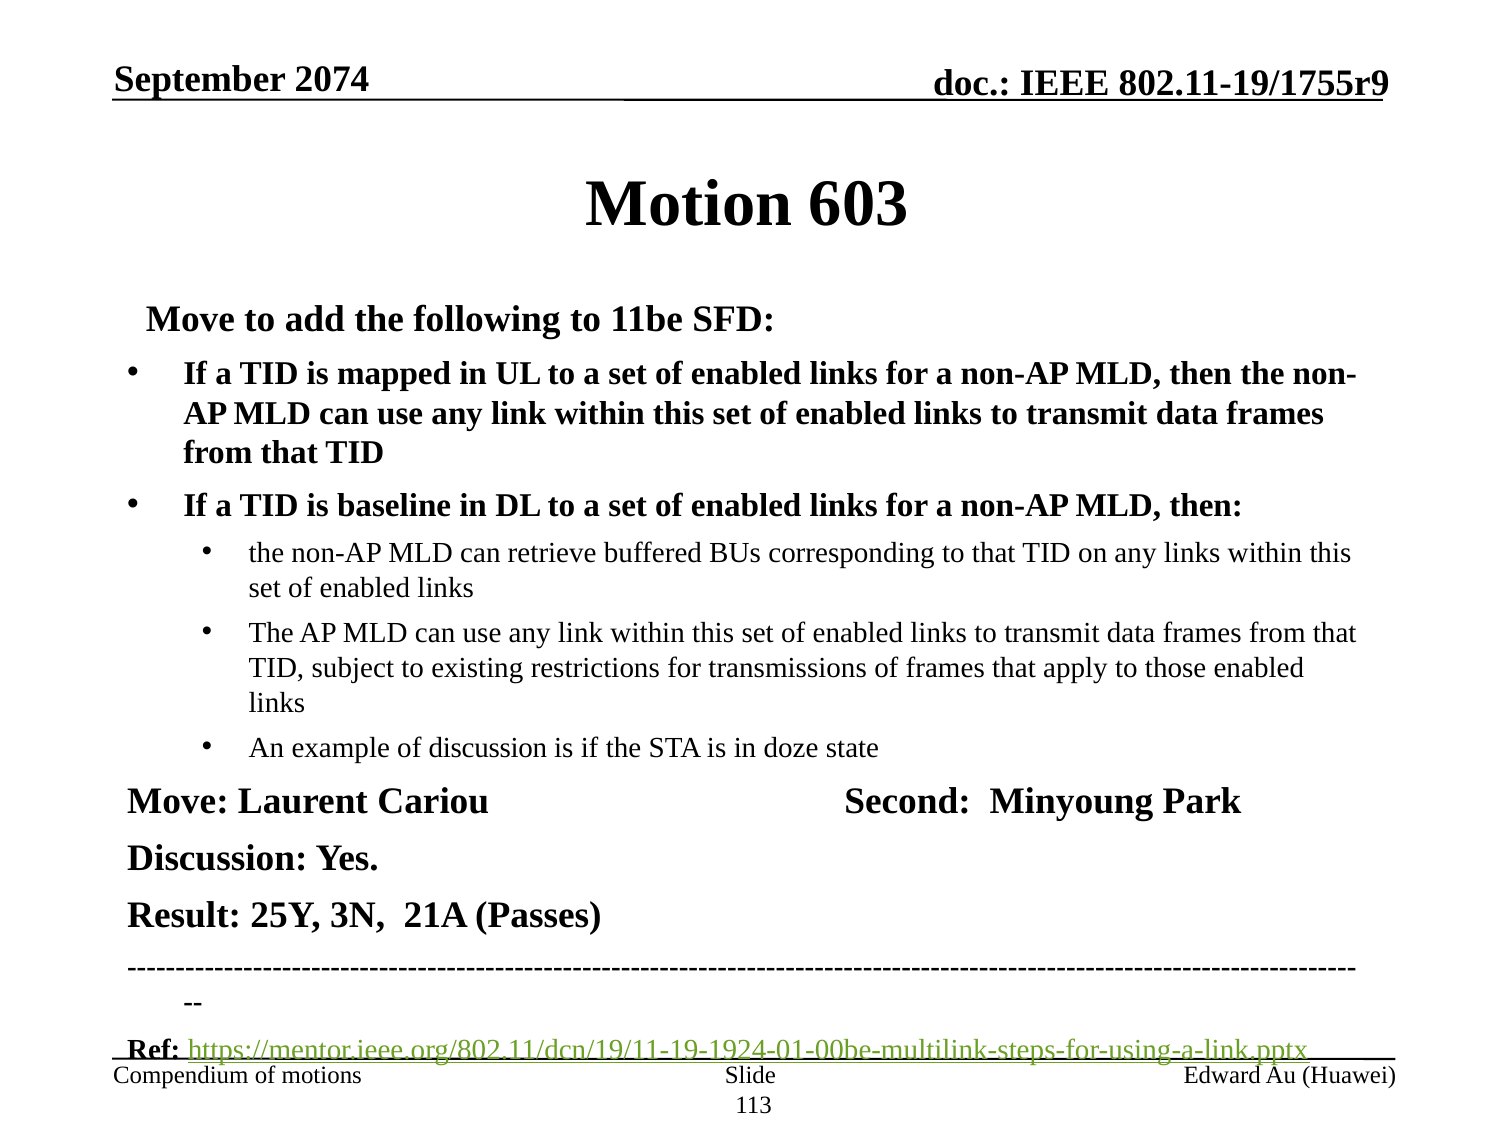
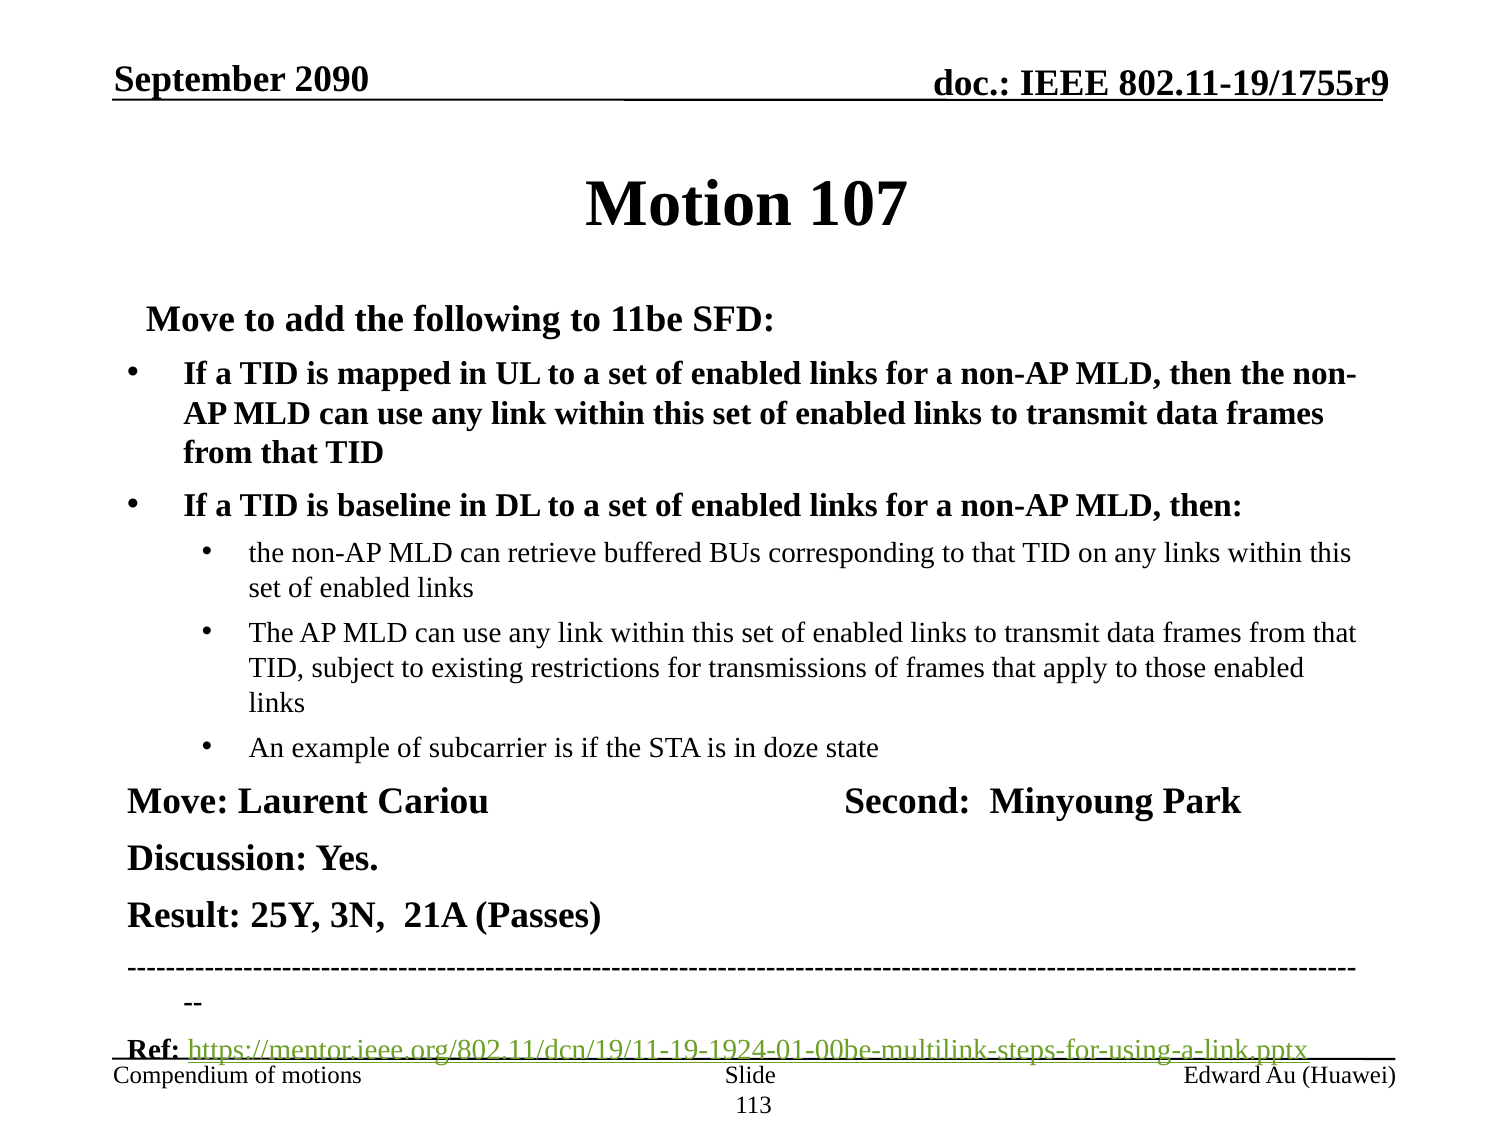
2074: 2074 -> 2090 (332, 79)
603: 603 -> 107 (859, 204)
of discussion: discussion -> subcarrier (488, 748)
